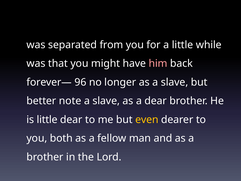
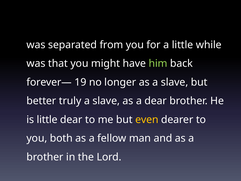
him colour: pink -> light green (158, 63)
96: 96 -> 19 (80, 82)
note: note -> truly (70, 101)
